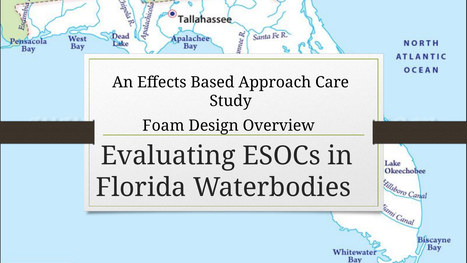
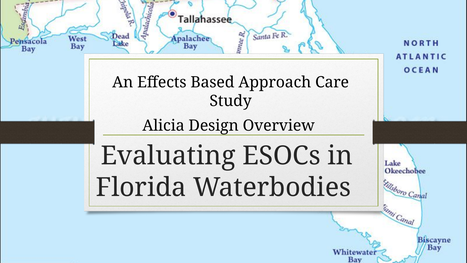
Foam: Foam -> Alicia (163, 126)
